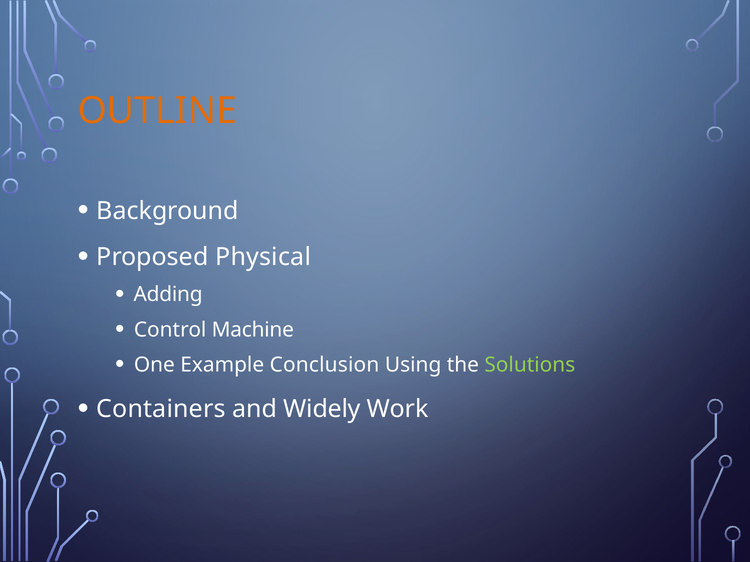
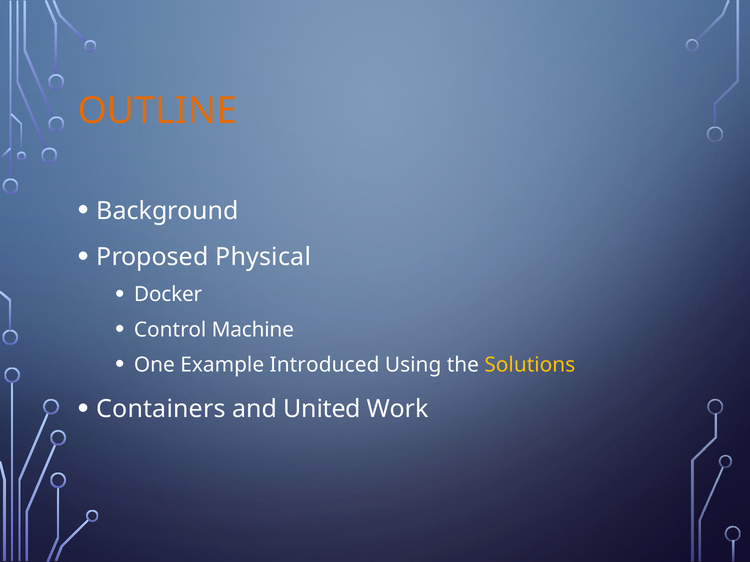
Adding: Adding -> Docker (168, 295)
Conclusion: Conclusion -> Introduced (325, 365)
Solutions colour: light green -> yellow (530, 365)
Widely: Widely -> United (322, 409)
